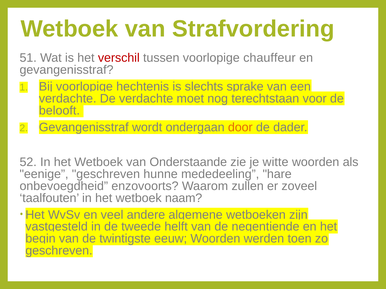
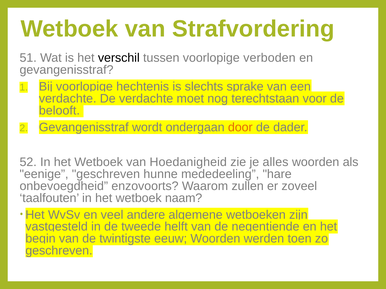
verschil colour: red -> black (119, 58)
chauffeur: chauffeur -> verboden (269, 58)
Onderstaande: Onderstaande -> Hoedanigheid (188, 162)
witte: witte -> alles (276, 162)
